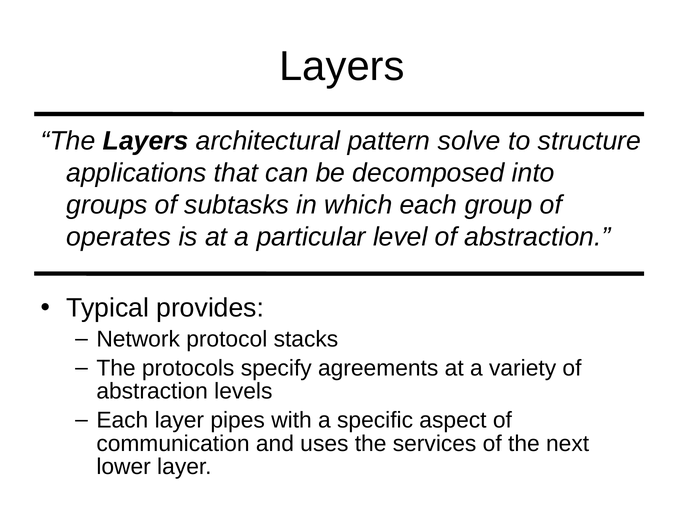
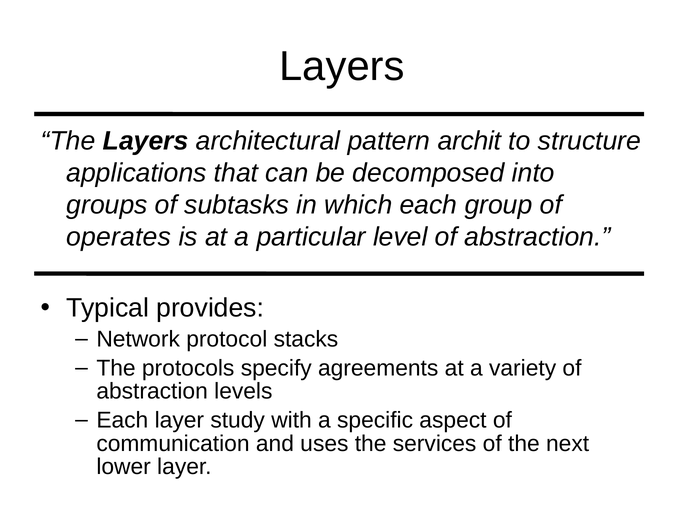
solve: solve -> archit (469, 141)
pipes: pipes -> study (238, 420)
